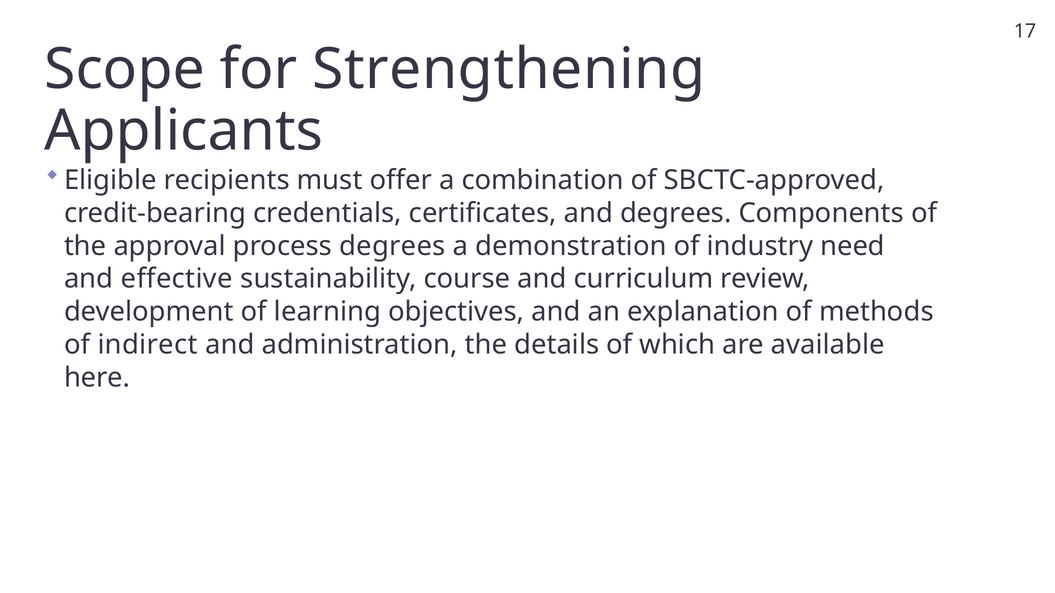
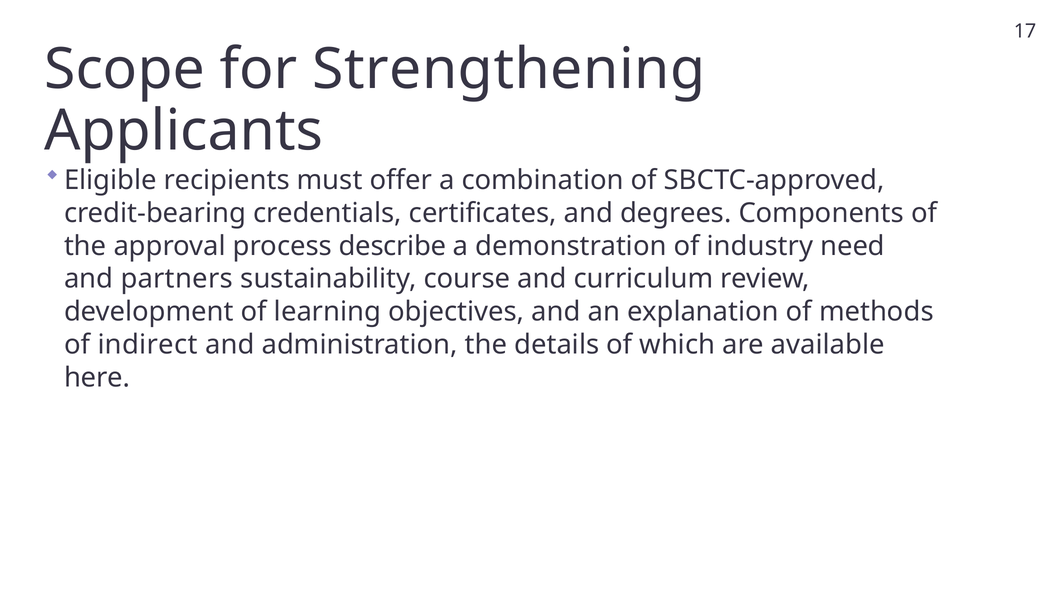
process degrees: degrees -> describe (393, 246)
effective: effective -> partners (177, 279)
